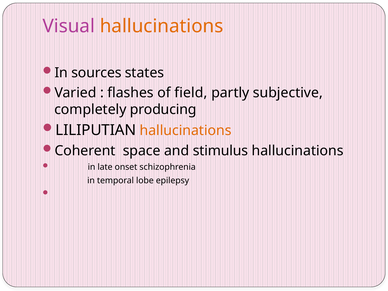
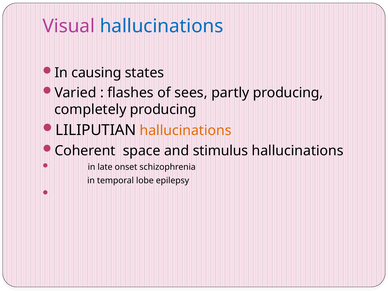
hallucinations colour: orange -> blue (162, 26)
sources: sources -> causing (96, 73)
field: field -> sees (191, 93)
partly subjective: subjective -> producing (288, 93)
